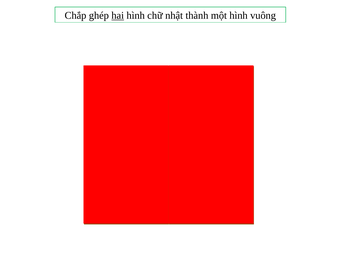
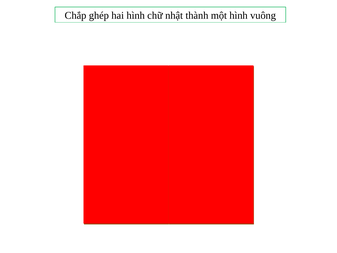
hai underline: present -> none (118, 16)
